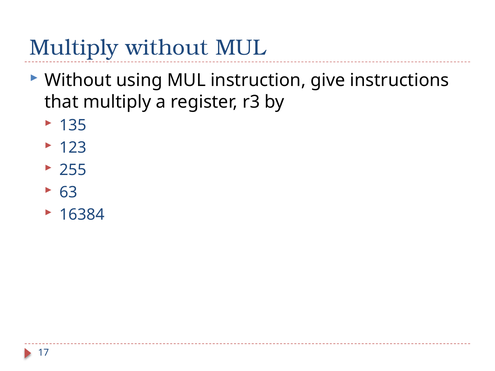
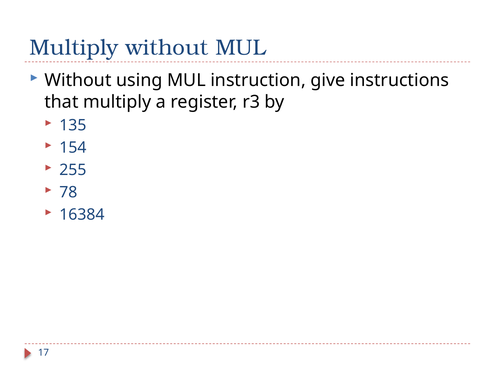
123: 123 -> 154 (73, 148)
63: 63 -> 78 (68, 193)
